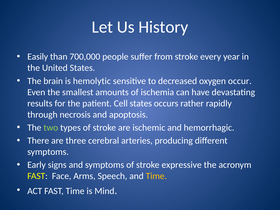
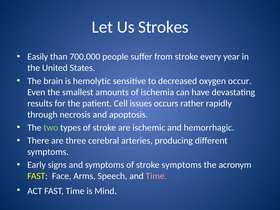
History: History -> Strokes (163, 27)
Cell states: states -> issues (141, 103)
stroke expressive: expressive -> symptoms (182, 165)
Time colour: yellow -> pink (156, 176)
